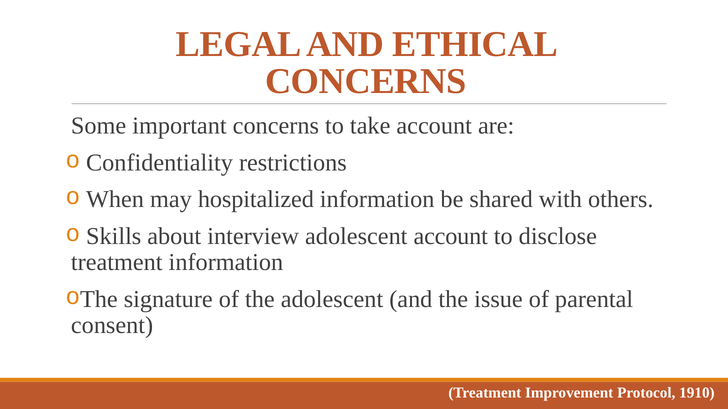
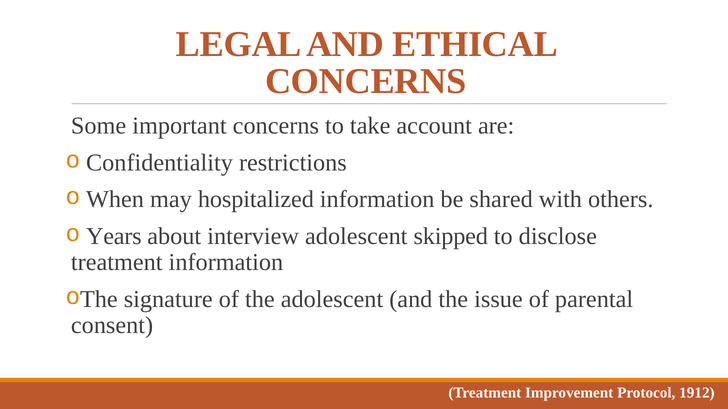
Skills: Skills -> Years (114, 236)
adolescent account: account -> skipped (451, 236)
1910: 1910 -> 1912 (697, 393)
